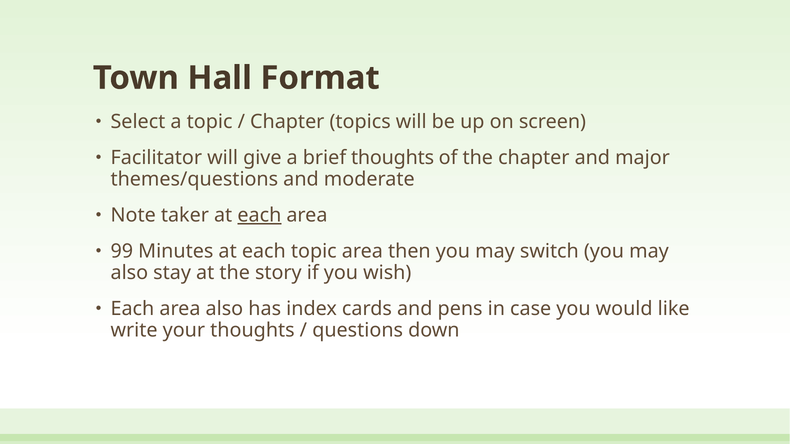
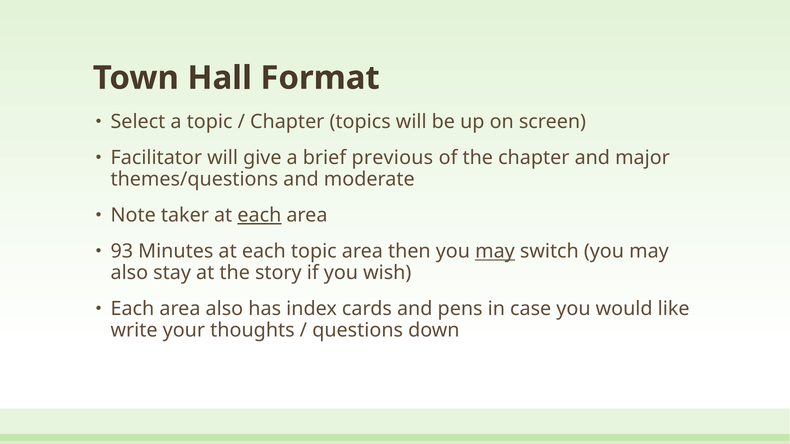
brief thoughts: thoughts -> previous (392, 158)
99: 99 -> 93 (122, 252)
may underline: none -> present (495, 252)
